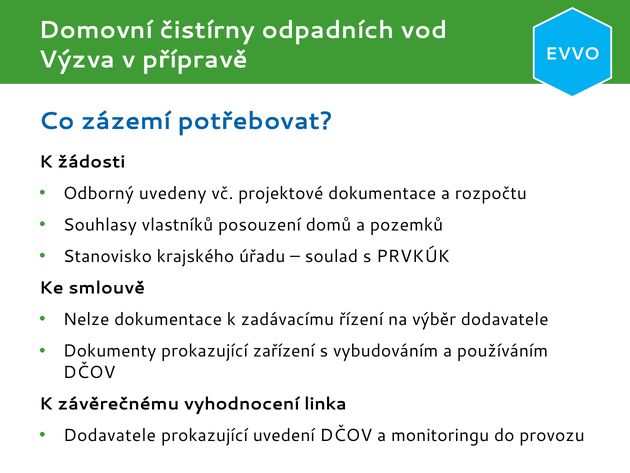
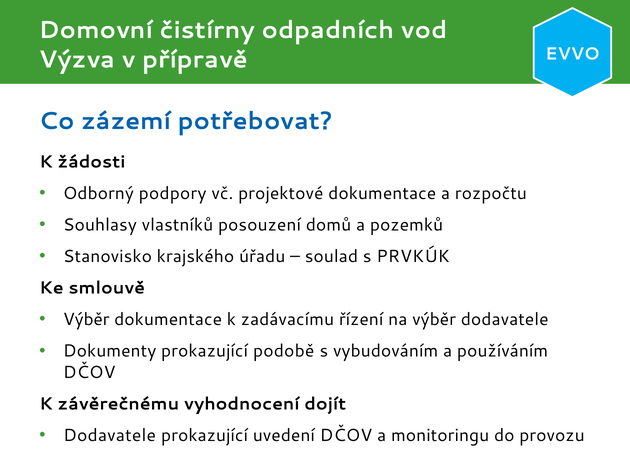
uvedeny: uvedeny -> podpory (173, 193)
Nelze: Nelze -> Výběr (86, 319)
zařízení: zařízení -> podobě (284, 351)
linka: linka -> dojít (325, 403)
